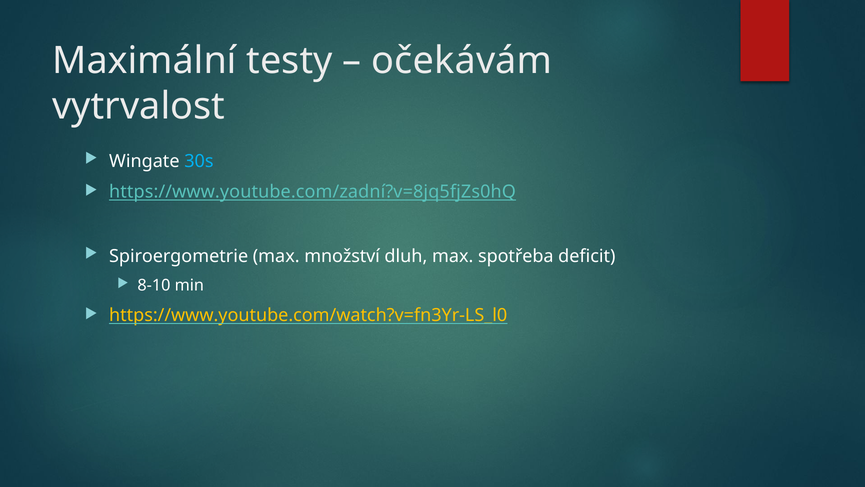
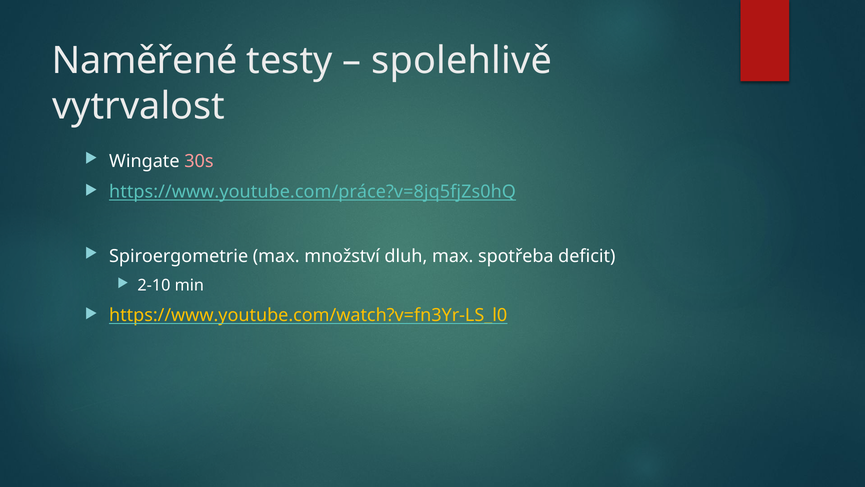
Maximální: Maximální -> Naměřené (145, 61)
očekávám: očekávám -> spolehlivě (462, 61)
30s colour: light blue -> pink (199, 161)
https://www.youtube.com/zadní?v=8jq5fjZs0hQ: https://www.youtube.com/zadní?v=8jq5fjZs0hQ -> https://www.youtube.com/práce?v=8jq5fjZs0hQ (313, 192)
8-10: 8-10 -> 2-10 (154, 285)
